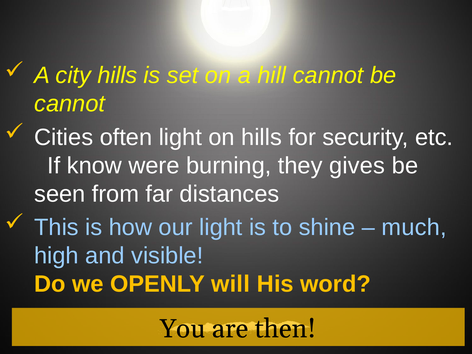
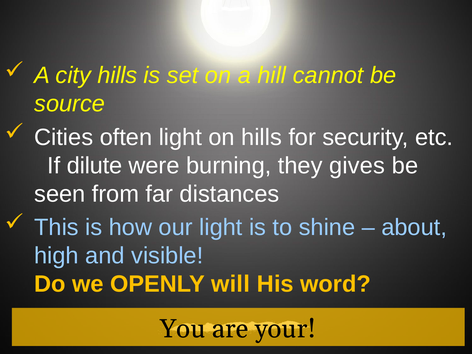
cannot: cannot -> source (70, 104)
know: know -> dilute (95, 166)
much: much -> about (414, 228)
then: then -> your (285, 329)
